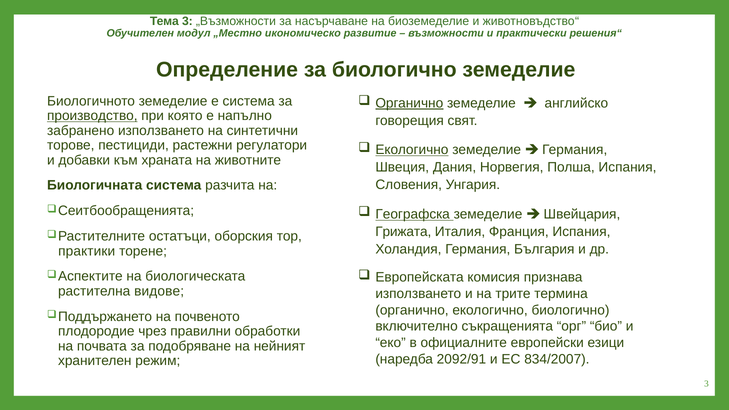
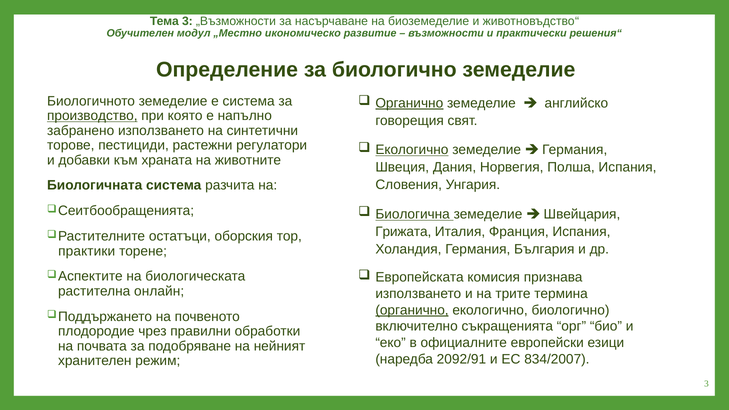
Географска: Географска -> Биологична (413, 214)
видове: видове -> онлайн (159, 291)
органично underline: none -> present (412, 310)
